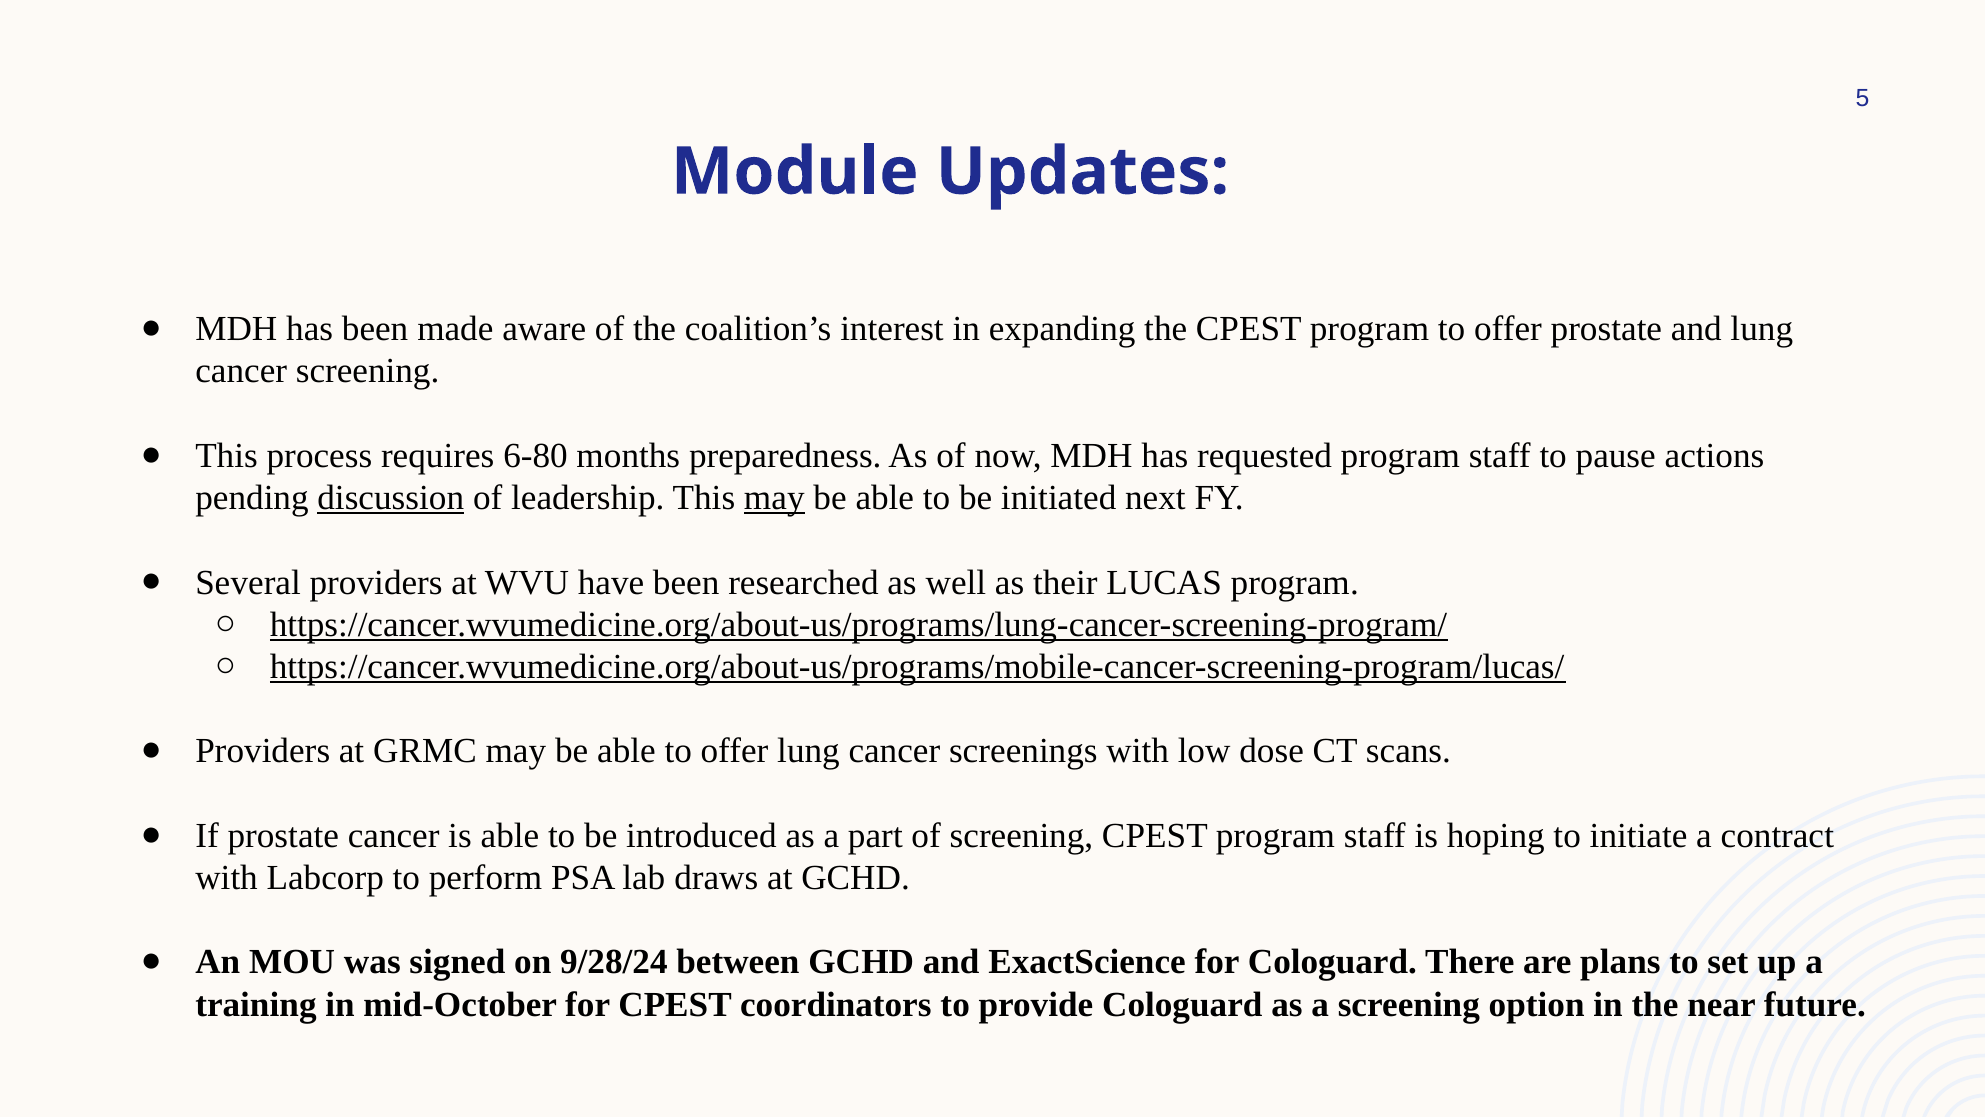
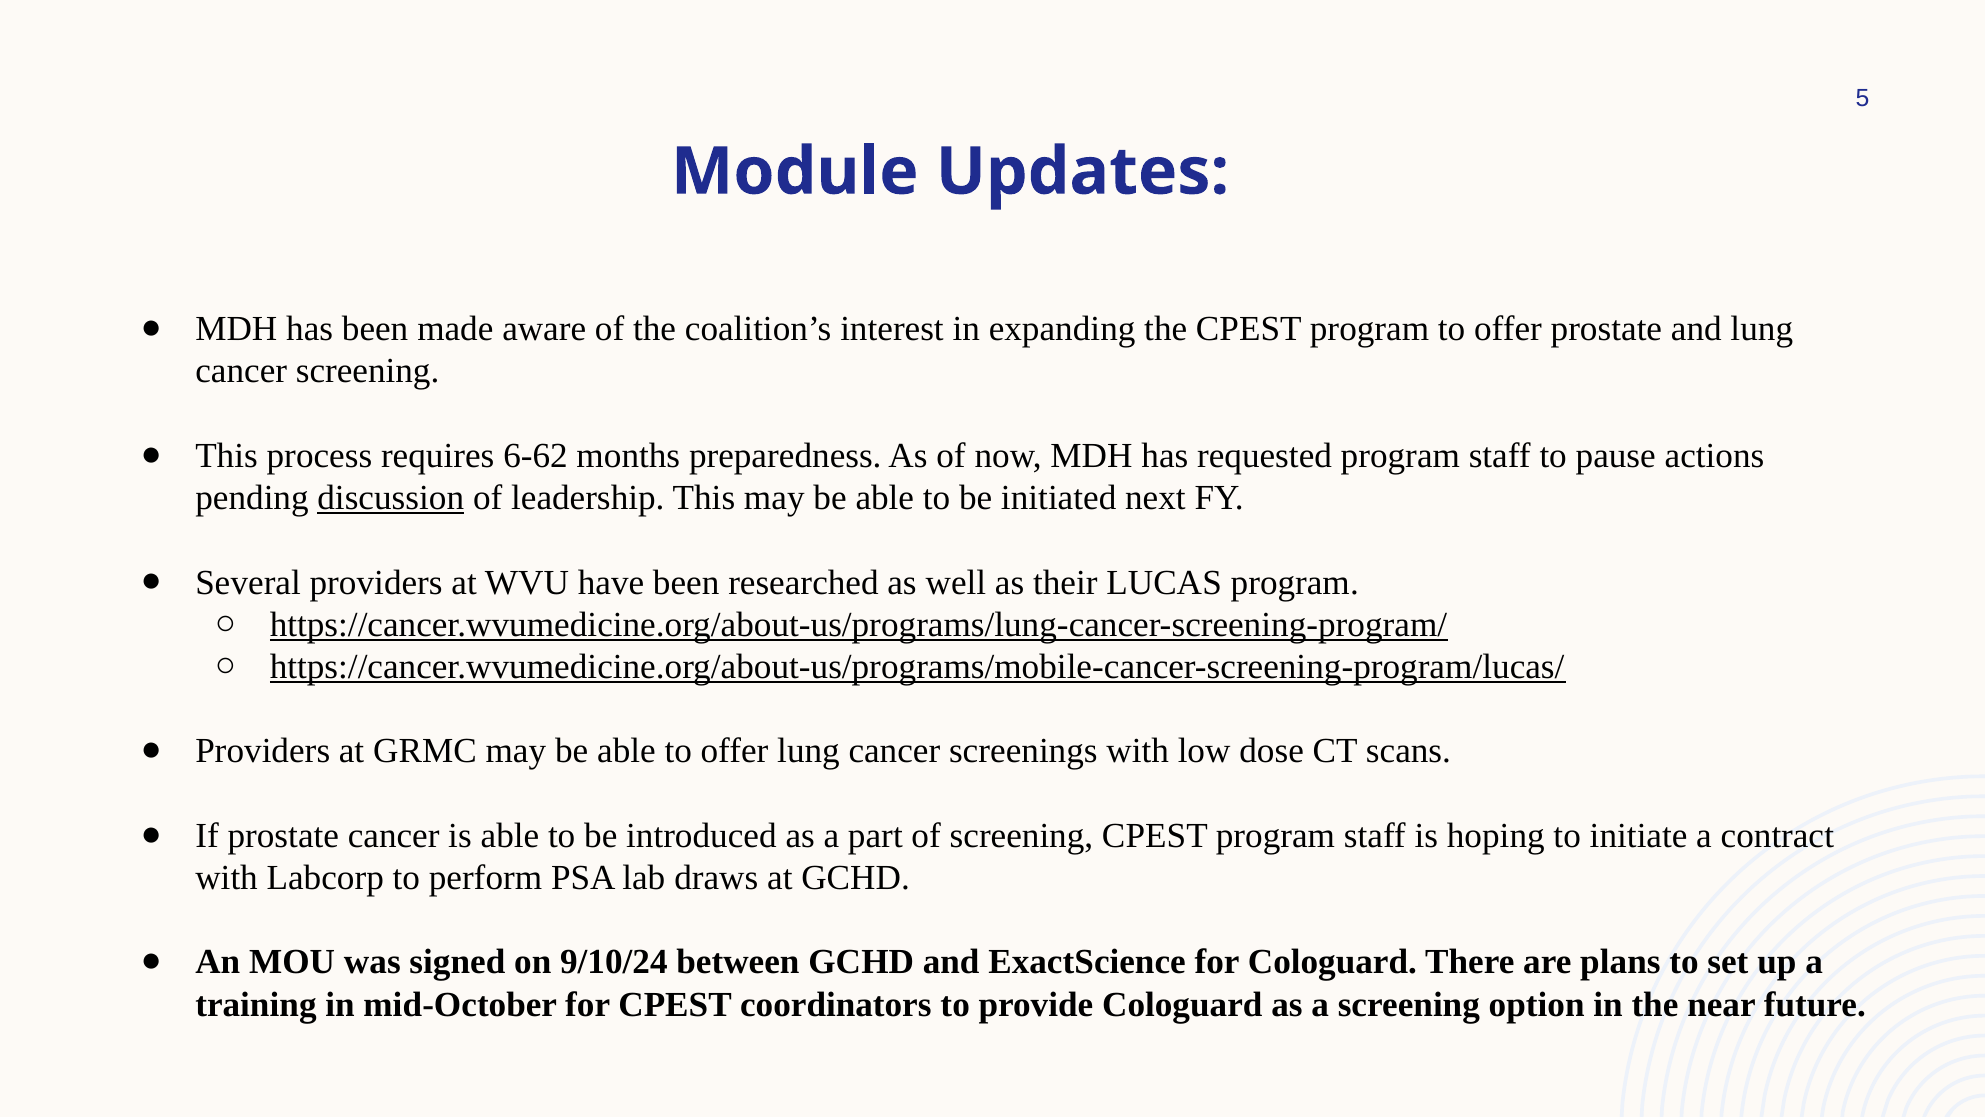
6-80: 6-80 -> 6-62 (536, 456)
may underline: present -> none (774, 498)
9/28/24: 9/28/24 -> 9/10/24 (614, 962)
